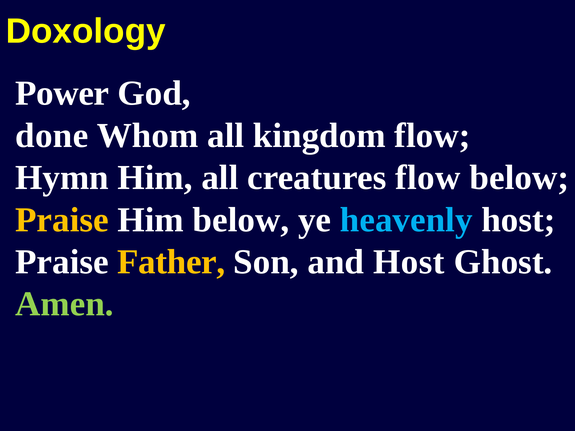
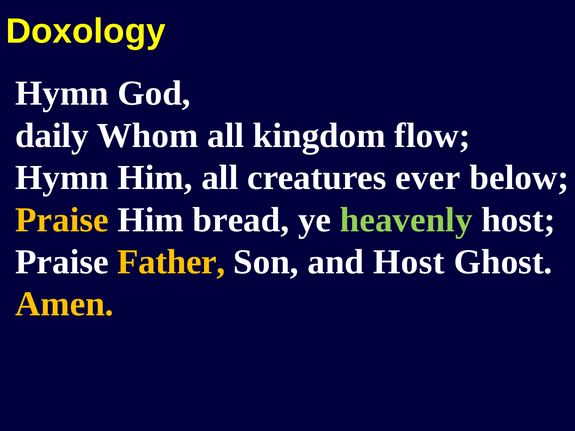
Power: Power -> Hymn (62, 93)
done: done -> daily (52, 136)
creatures flow: flow -> ever (428, 178)
Him below: below -> bread (241, 220)
heavenly colour: light blue -> light green (406, 220)
Amen colour: light green -> yellow (64, 304)
